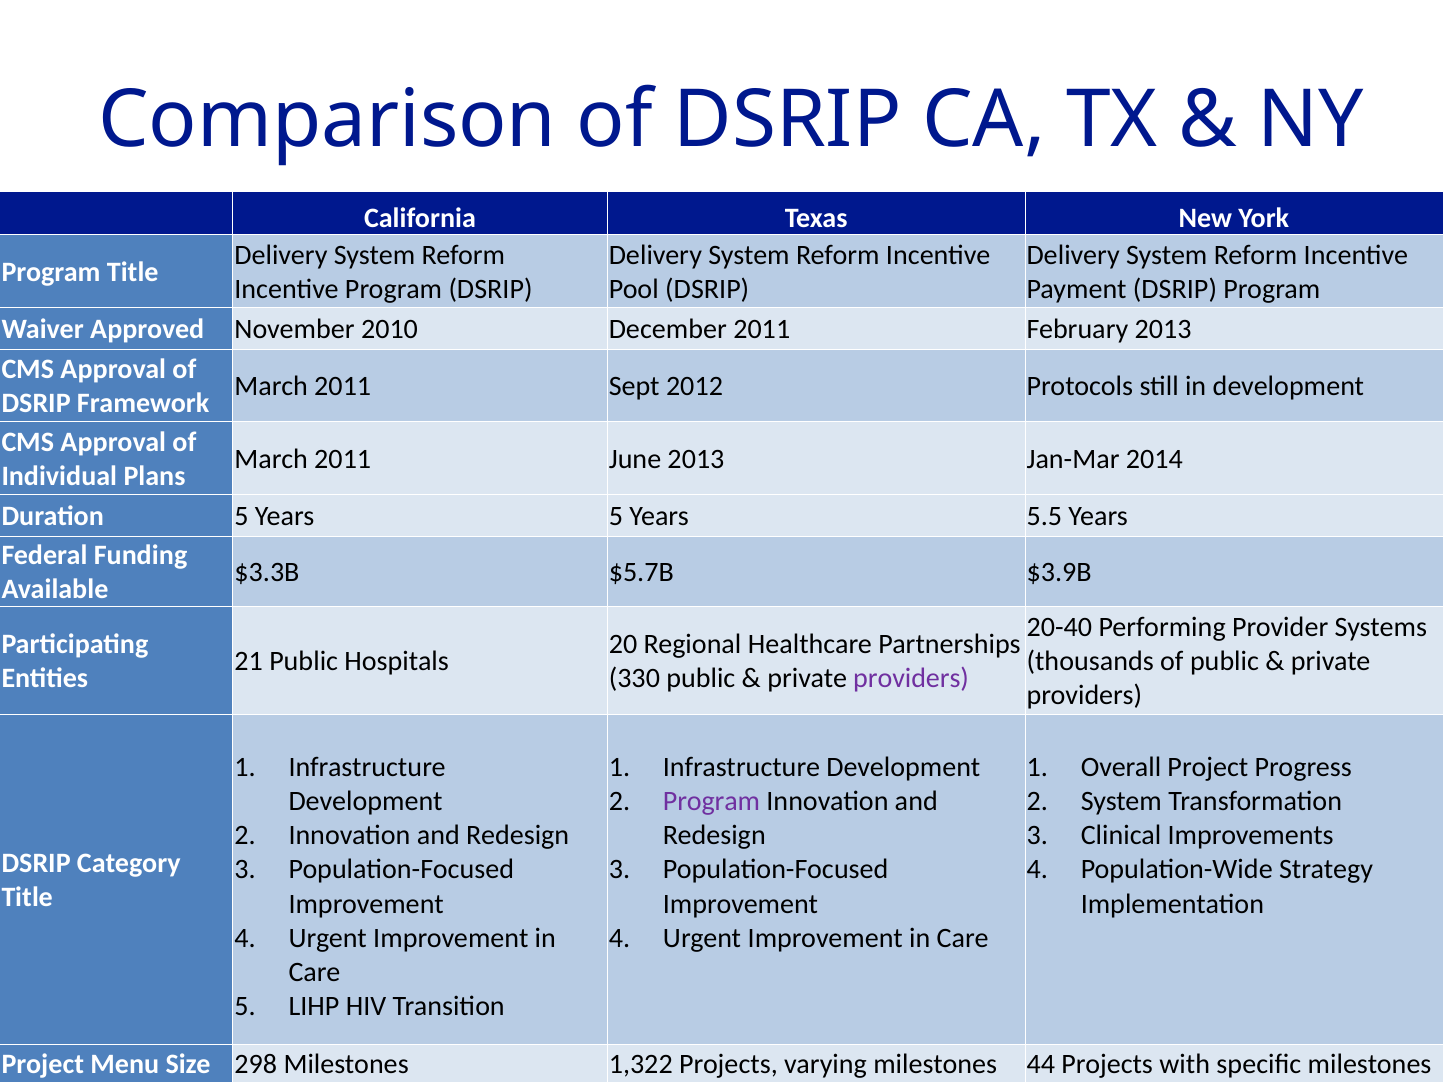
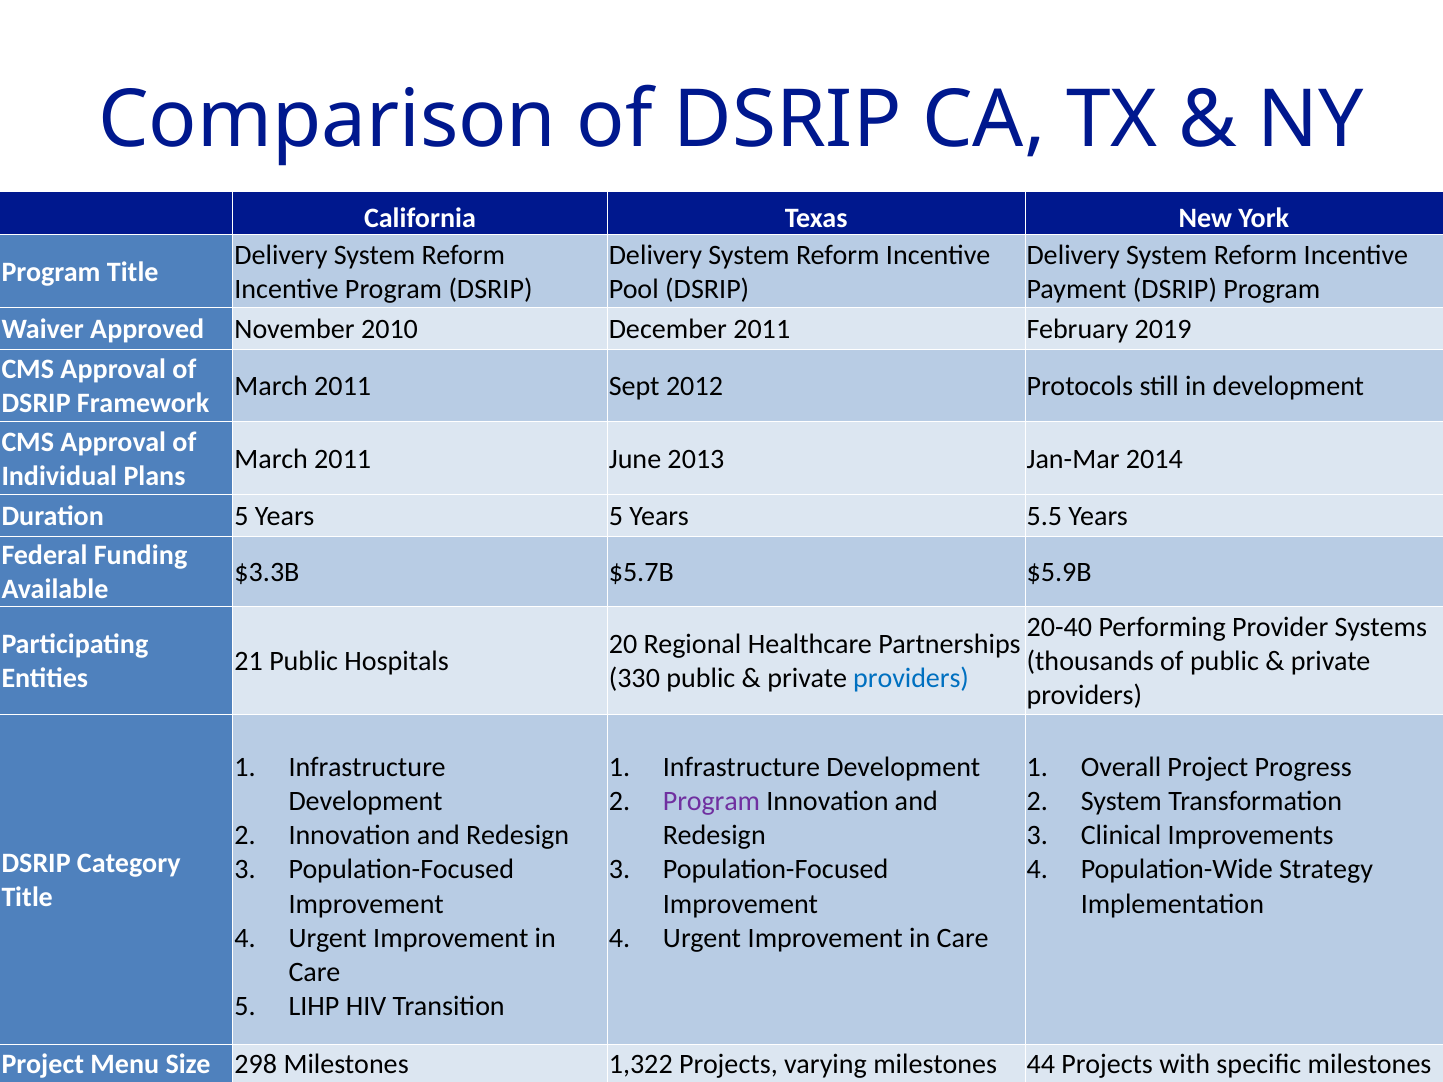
February 2013: 2013 -> 2019 (1163, 329)
$3.9B: $3.9B -> $5.9B (1059, 573)
providers colour: purple -> blue (911, 679)
